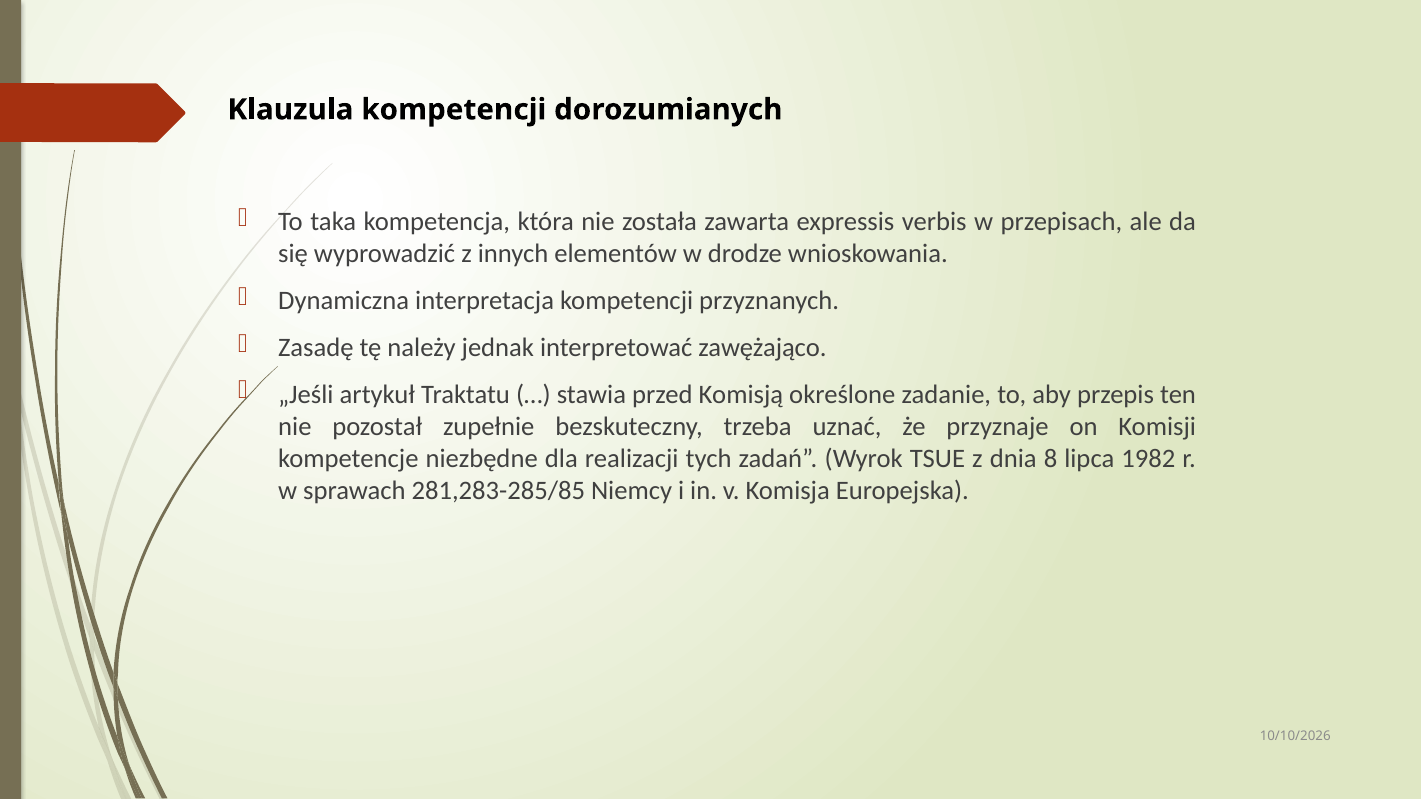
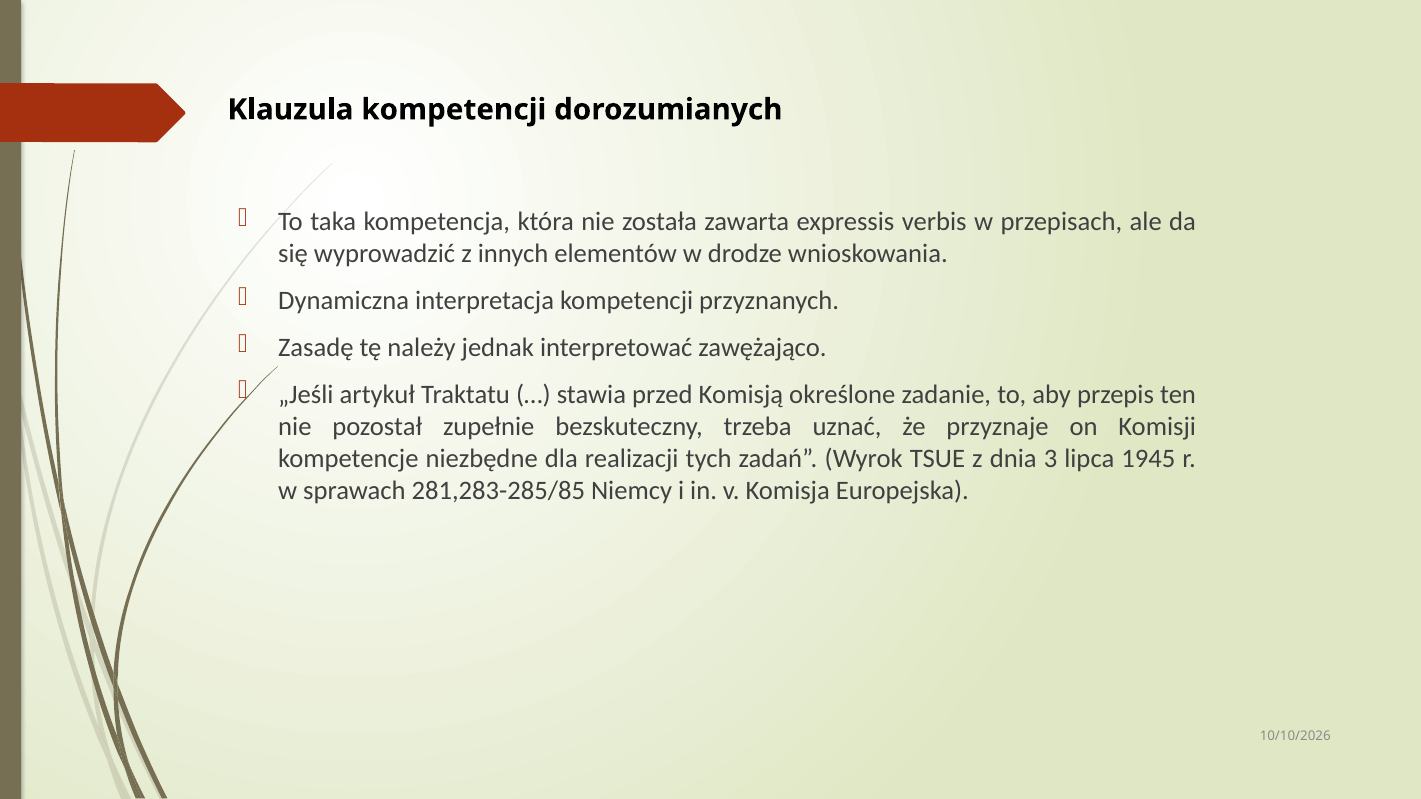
8: 8 -> 3 (1051, 458)
1982: 1982 -> 1945 (1148, 458)
